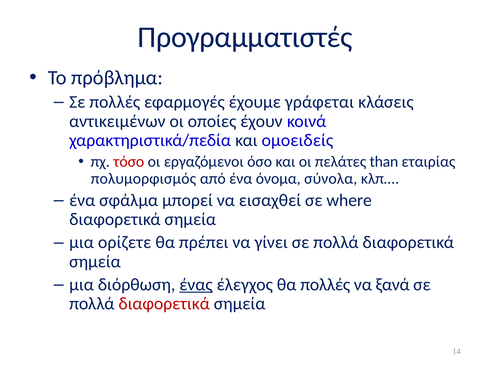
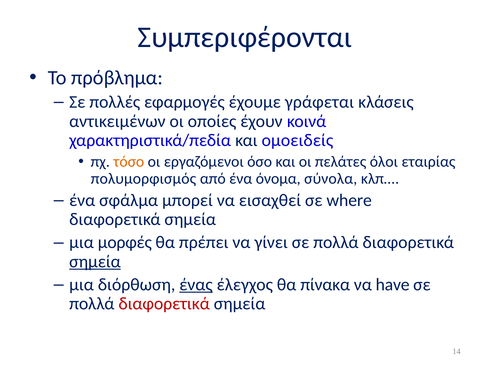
Προγραμματιστές: Προγραμματιστές -> Συμπεριφέρονται (245, 37)
τόσο colour: red -> orange (129, 161)
than: than -> όλοι (384, 161)
ορίζετε: ορίζετε -> μορφές (125, 242)
σημεία underline: none -> present (95, 261)
θα πολλές: πολλές -> πίνακα (325, 284)
ξανά: ξανά -> have (393, 284)
